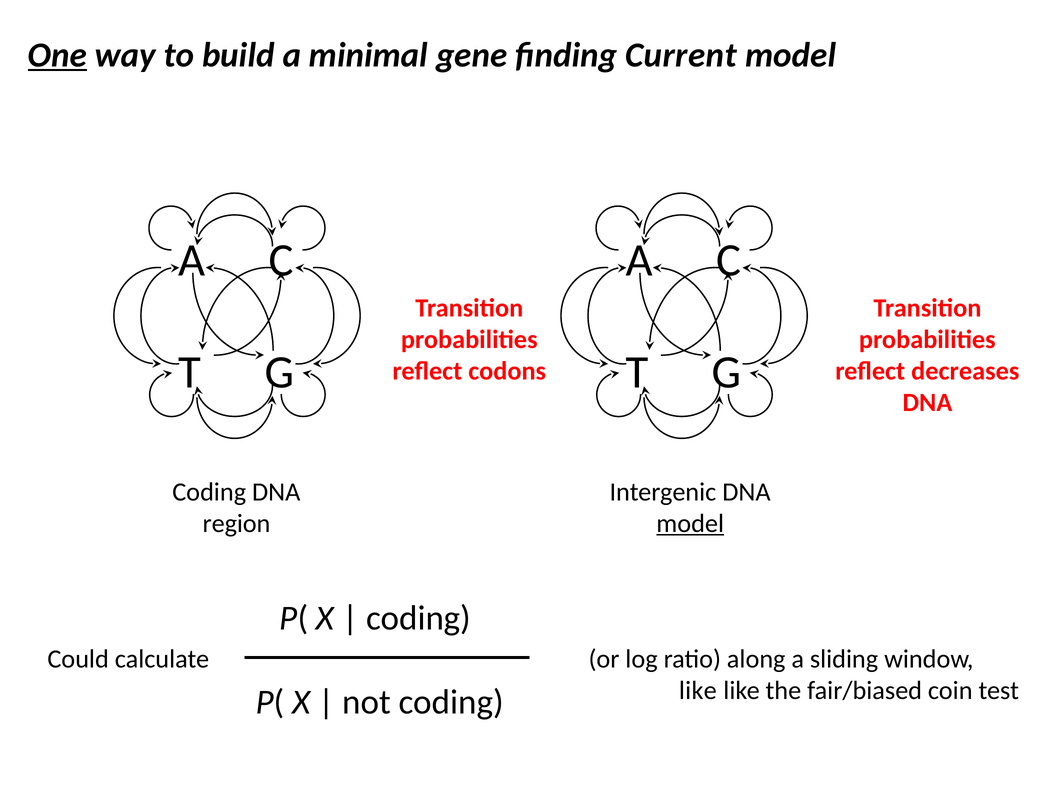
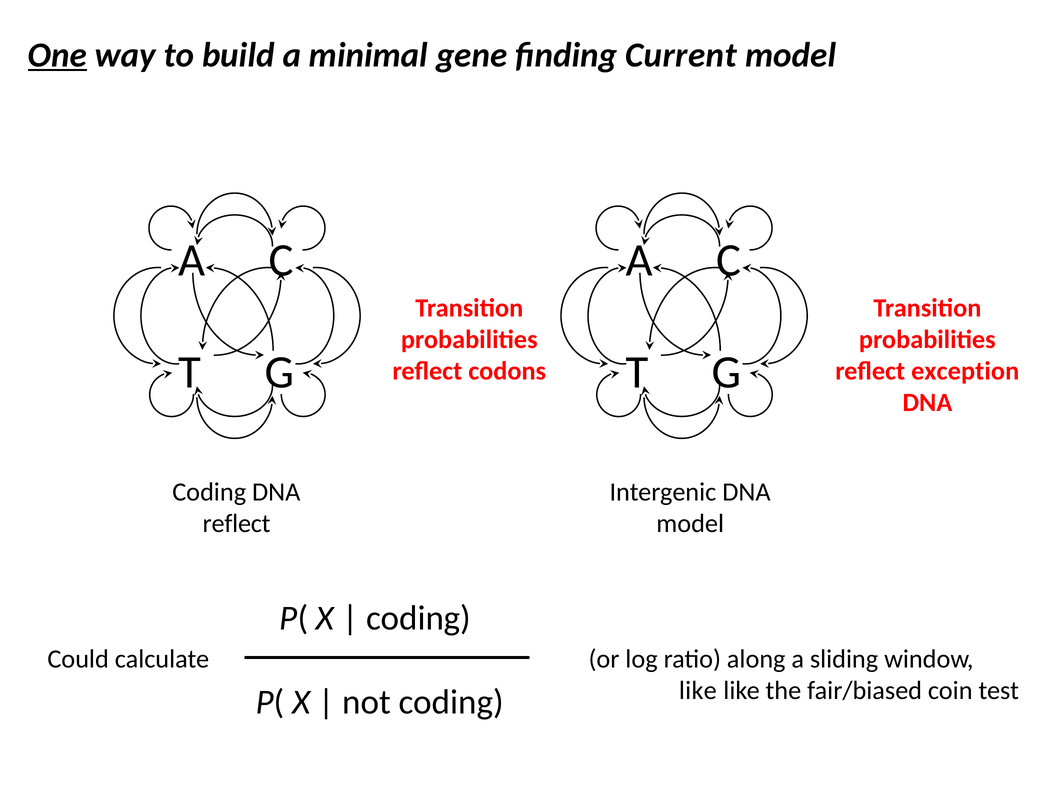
decreases: decreases -> exception (965, 371)
region: region -> reflect (237, 523)
model underline: present -> none (690, 523)
